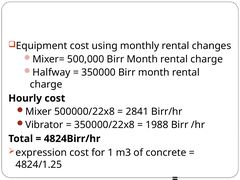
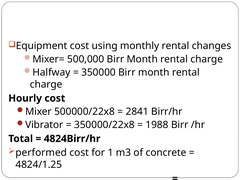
expression: expression -> performed (41, 153)
